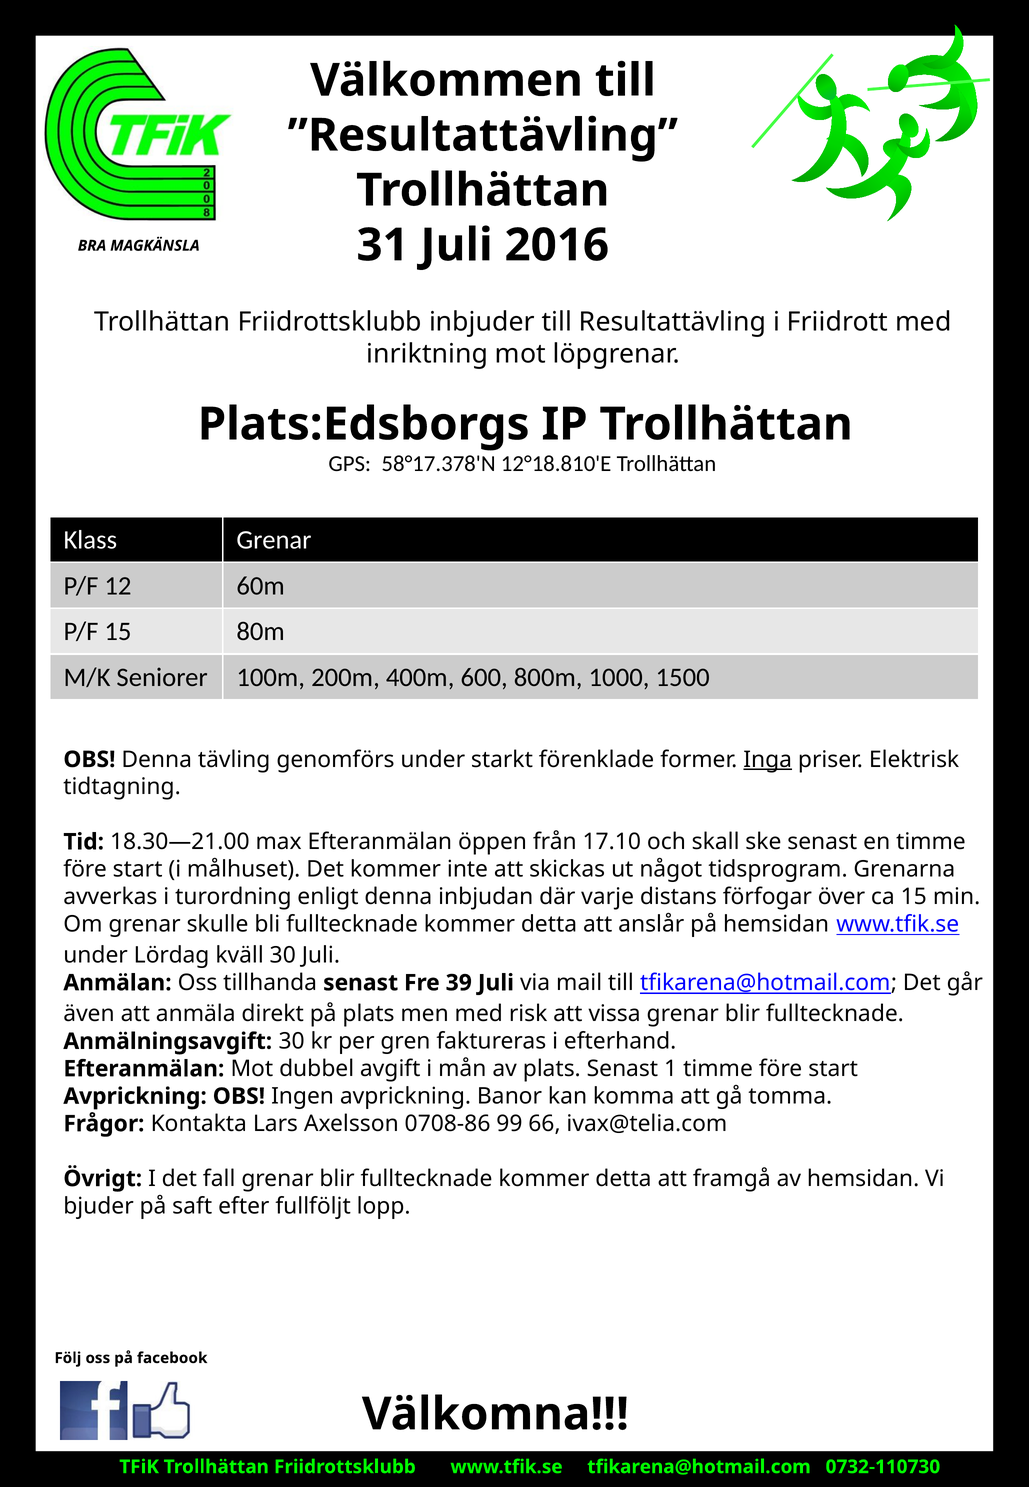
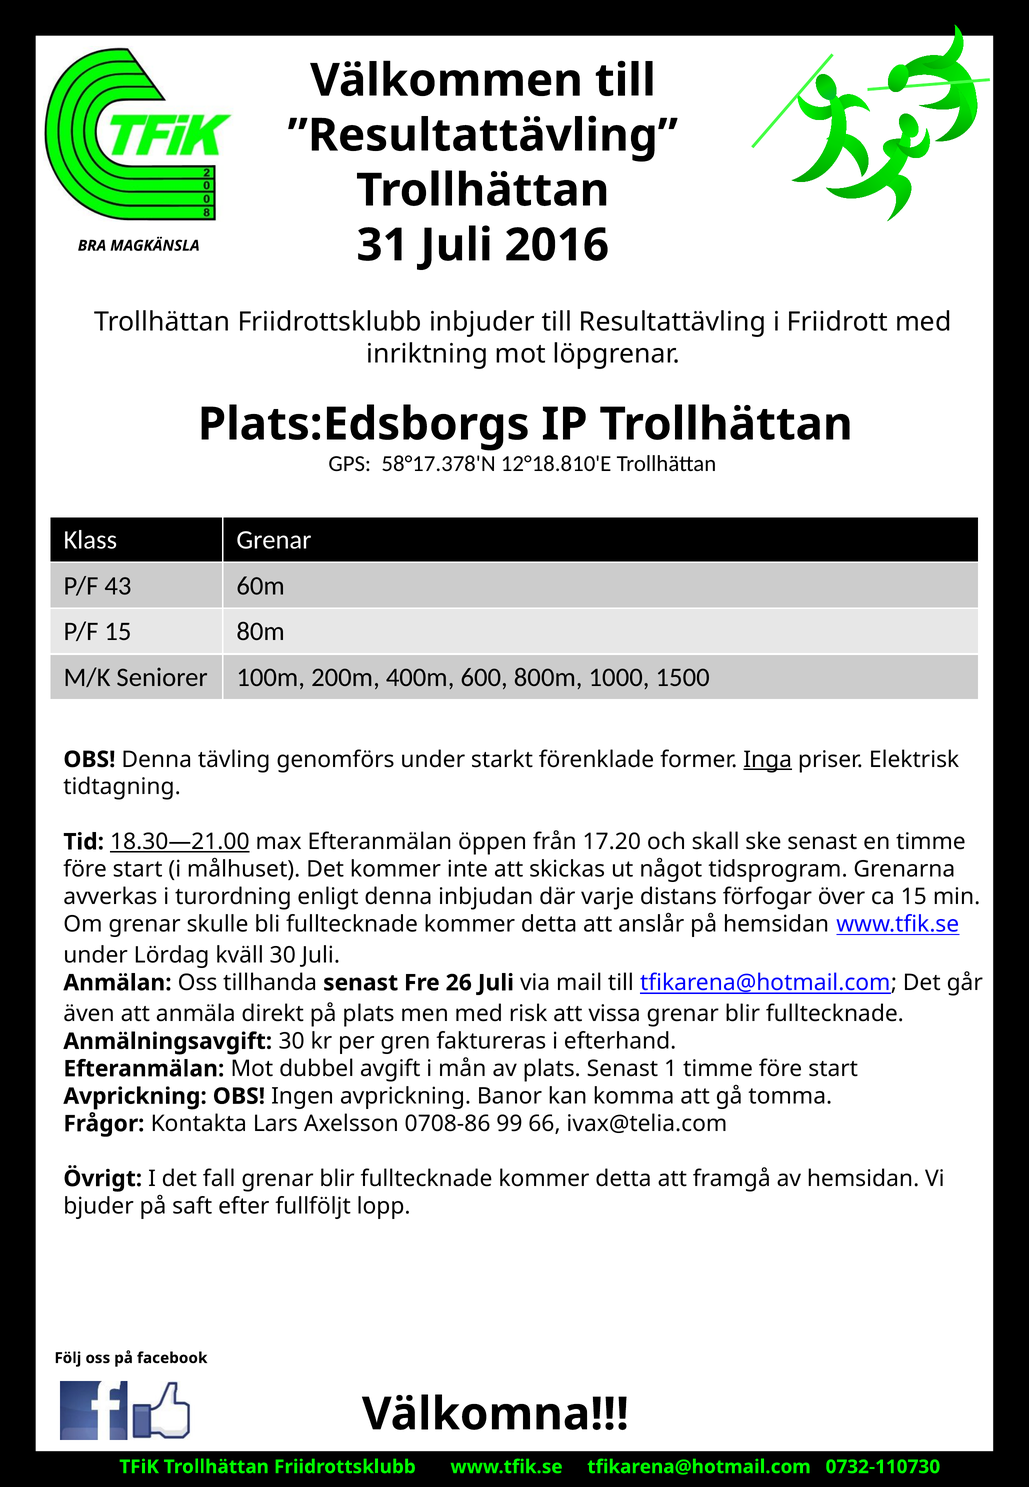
12: 12 -> 43 (118, 586)
18.30—21.00 underline: none -> present (180, 841)
17.10: 17.10 -> 17.20 (612, 841)
39: 39 -> 26 (459, 982)
